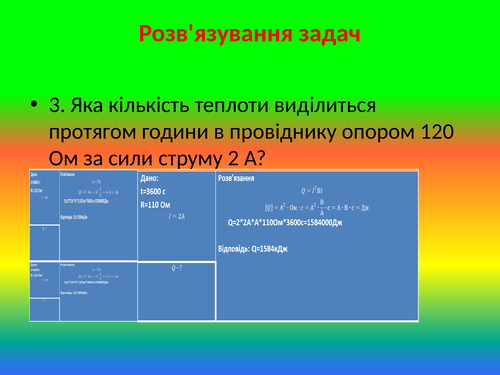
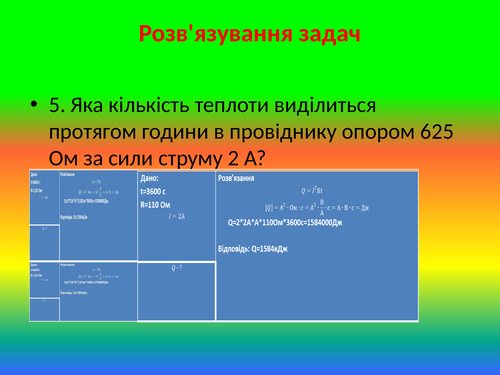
3: 3 -> 5 (57, 105)
120: 120 -> 625 (437, 132)
